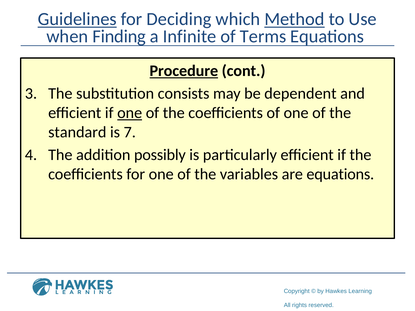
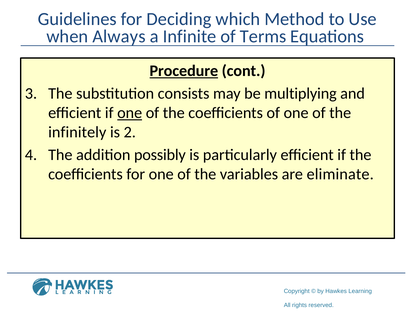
Guidelines underline: present -> none (77, 19)
Method underline: present -> none (294, 19)
Finding: Finding -> Always (119, 37)
dependent: dependent -> multiplying (301, 94)
standard: standard -> infinitely (77, 132)
7: 7 -> 2 (130, 132)
are equations: equations -> eliminate (340, 174)
